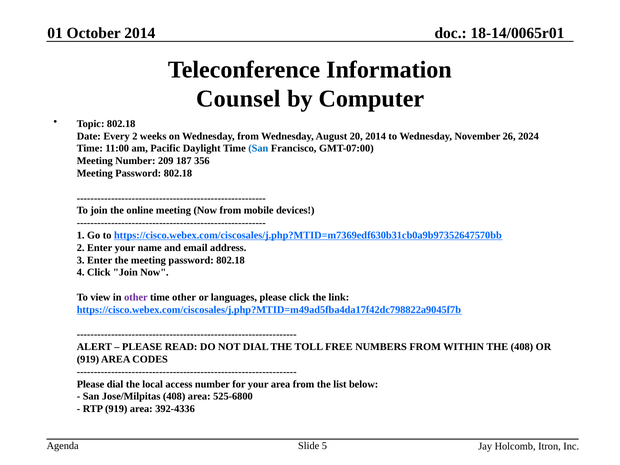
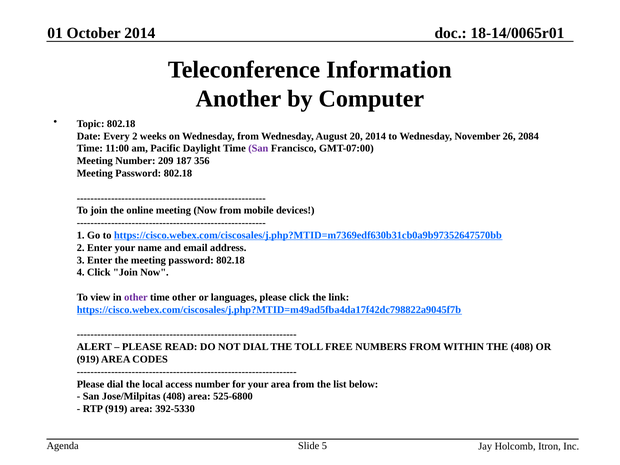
Counsel: Counsel -> Another (238, 99)
2024: 2024 -> 2084 (528, 136)
San colour: blue -> purple (258, 149)
392-4336: 392-4336 -> 392-5330 (175, 409)
